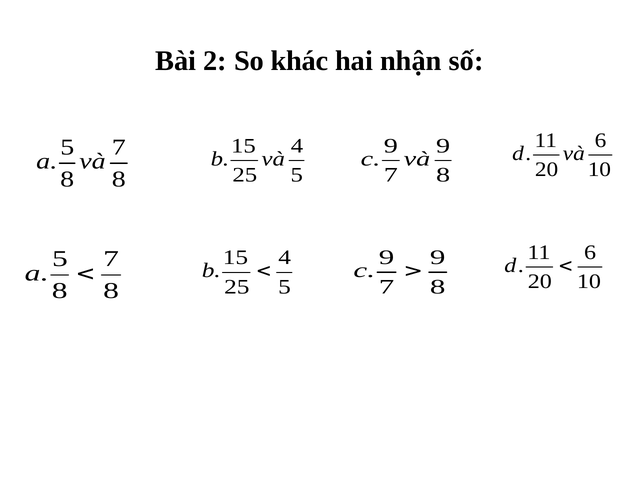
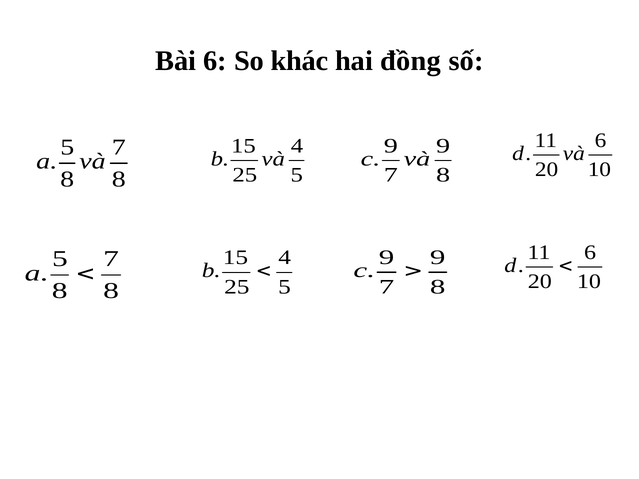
Bài 2: 2 -> 6 (215, 61)
nhận: nhận -> đồng (411, 61)
